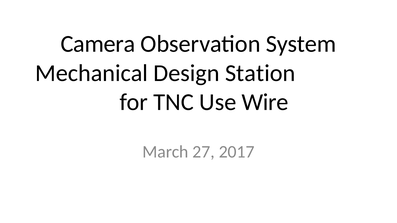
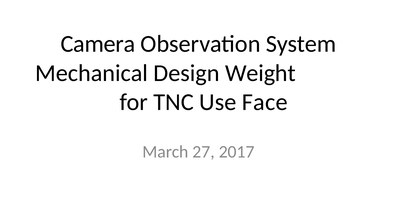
Station: Station -> Weight (260, 73)
Wire: Wire -> Face (265, 102)
